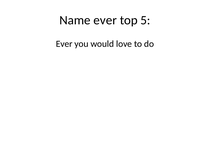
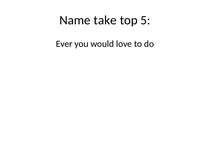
Name ever: ever -> take (105, 20)
